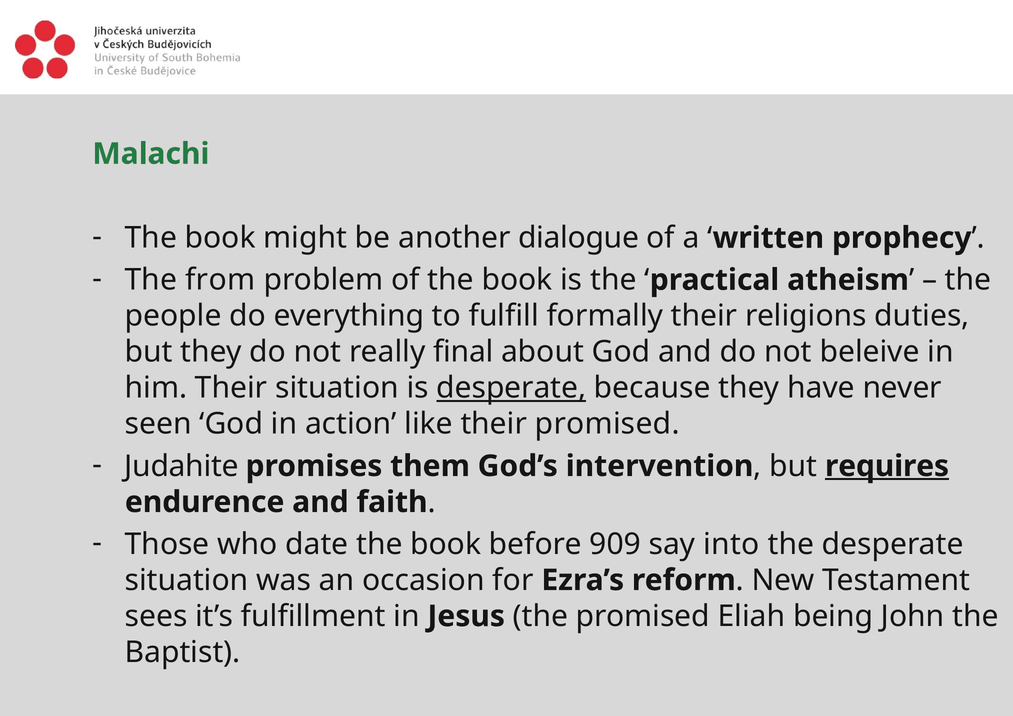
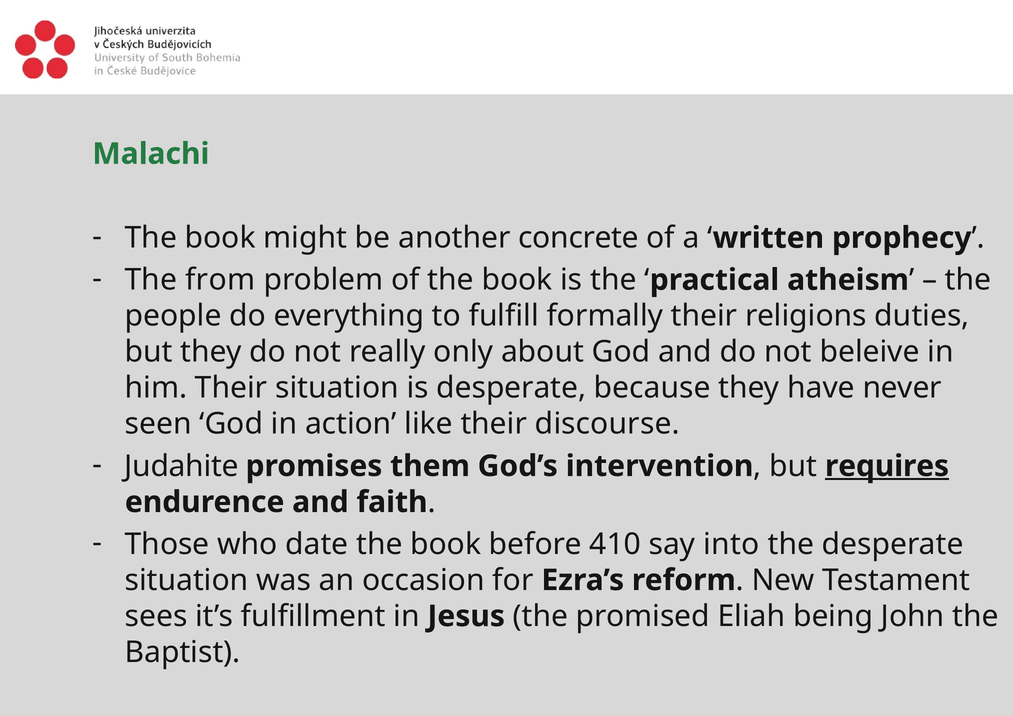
dialogue: dialogue -> concrete (579, 238)
final: final -> only (463, 352)
desperate underline: present -> none (511, 388)
their promised: promised -> discourse (607, 424)
909: 909 -> 410 (615, 544)
